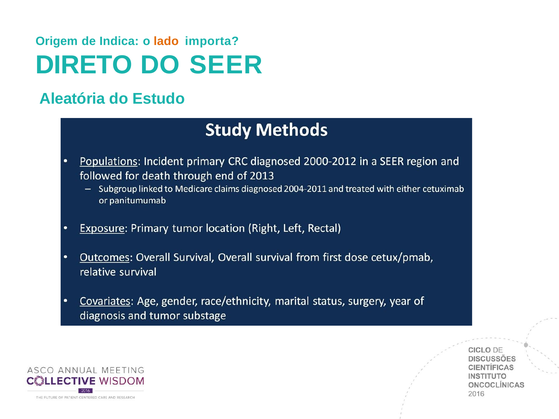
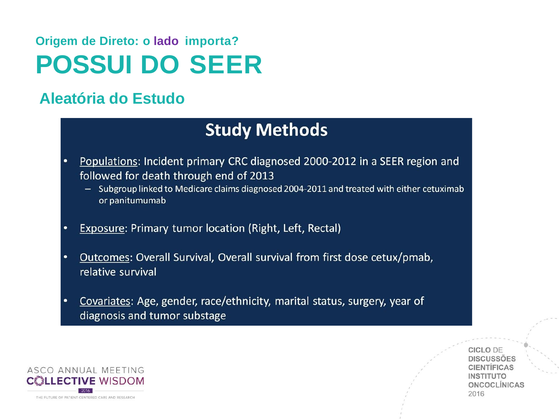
Indica: Indica -> Direto (119, 41)
lado colour: orange -> purple (166, 41)
DIRETO: DIRETO -> POSSUI (84, 65)
